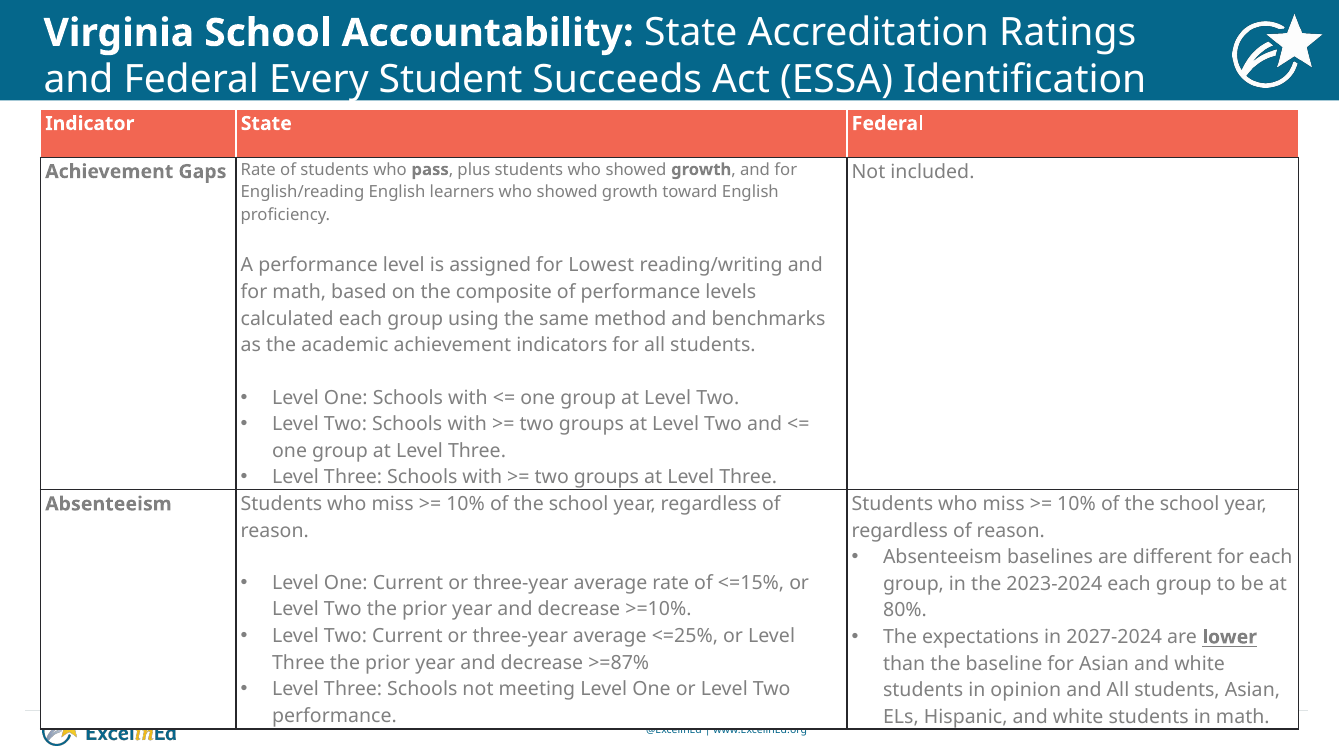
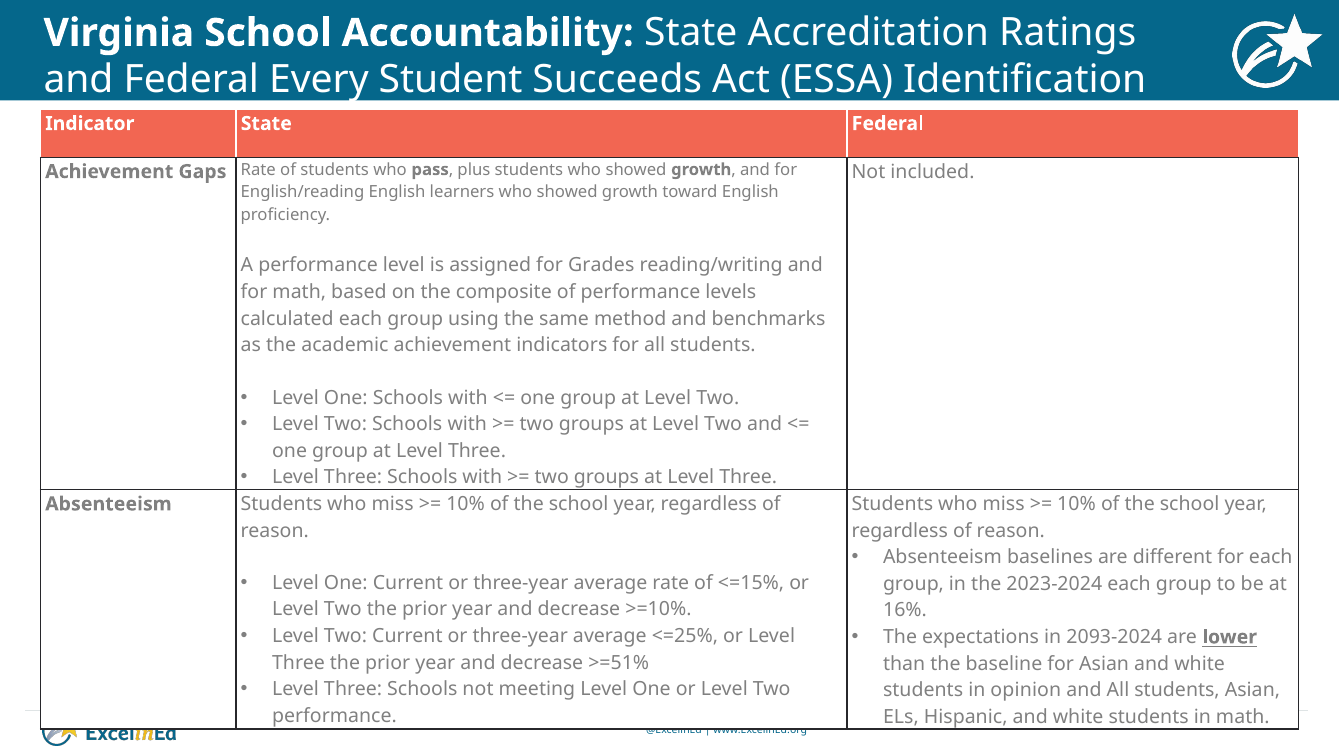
Lowest: Lowest -> Grades (601, 266)
80%: 80% -> 16% (905, 611)
2027-2024: 2027-2024 -> 2093-2024 (1114, 637)
>=87%: >=87% -> >=51% (619, 663)
